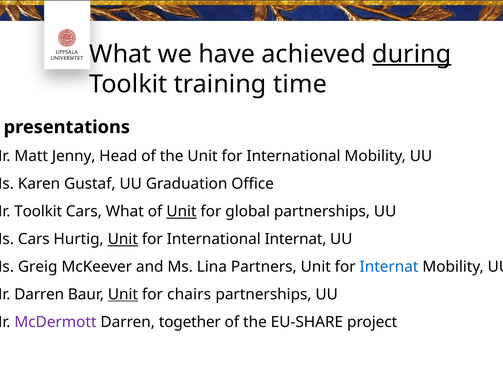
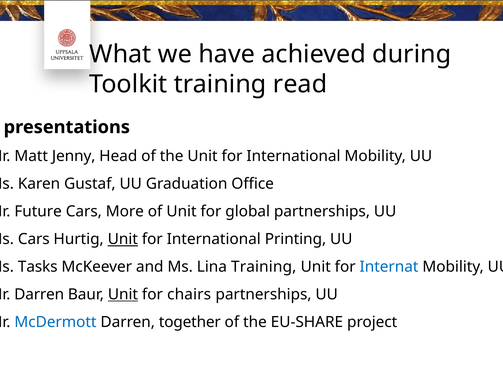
during underline: present -> none (412, 54)
time: time -> read (300, 84)
Toolkit: Toolkit -> Future (38, 212)
Cars What: What -> More (125, 212)
Unit underline: present -> none (181, 212)
International Internat: Internat -> Printing (295, 239)
Greig: Greig -> Tasks (38, 267)
Lina Partners: Partners -> Training (264, 267)
McDermott colour: purple -> blue (55, 322)
